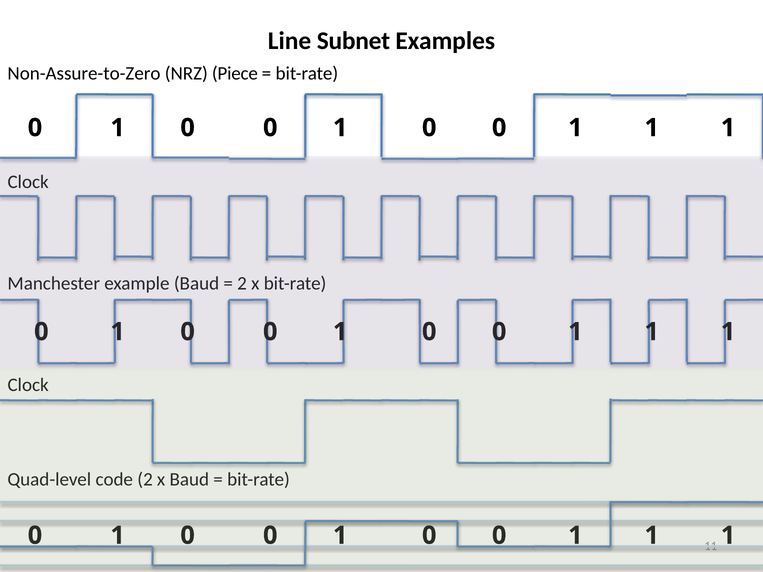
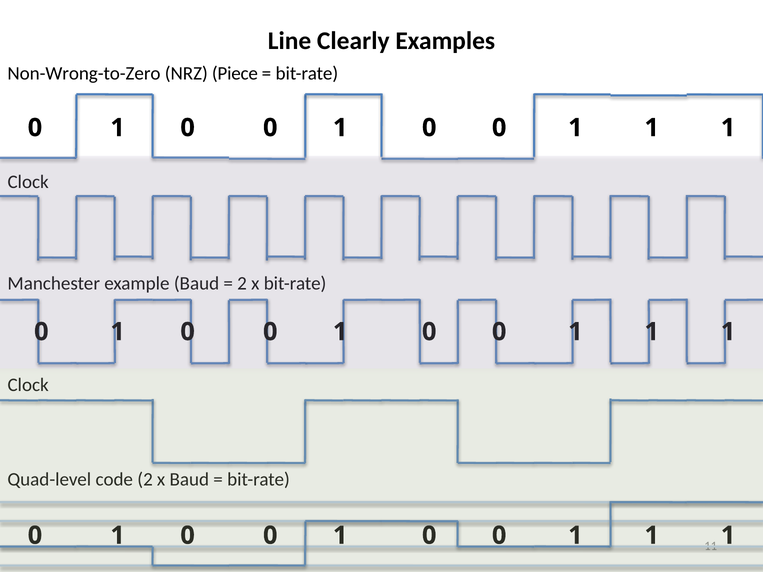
Subnet: Subnet -> Clearly (353, 41)
Non-Assure-to-Zero: Non-Assure-to-Zero -> Non-Wrong-to-Zero (84, 74)
